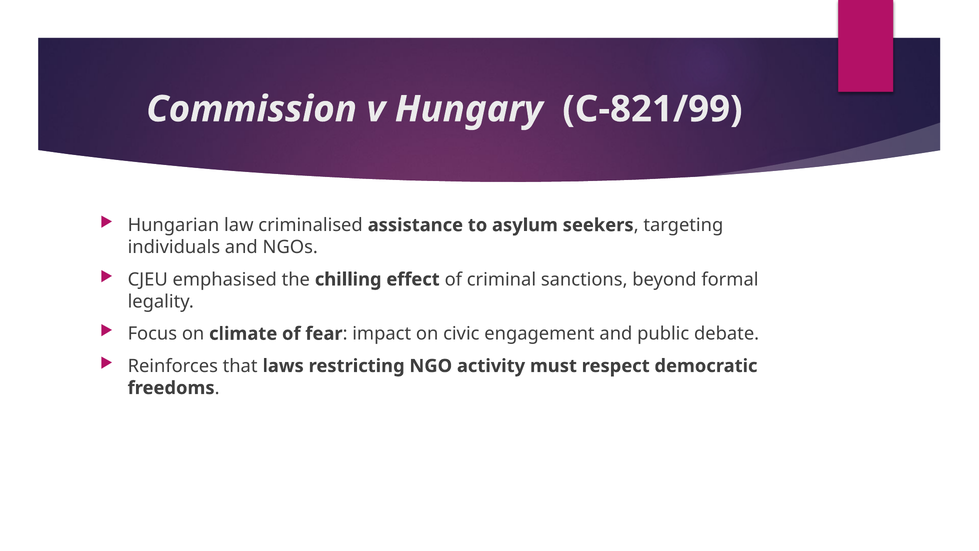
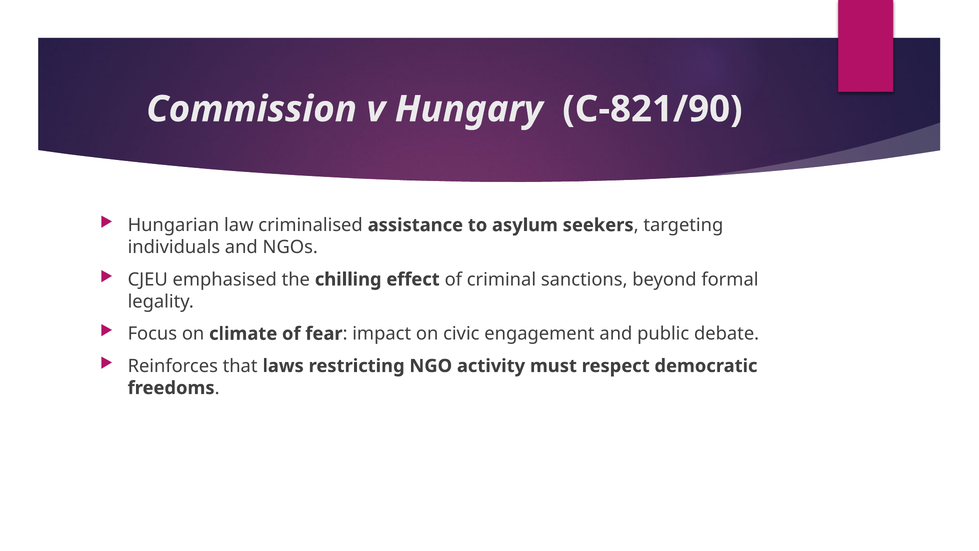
C-821/99: C-821/99 -> C-821/90 (652, 109)
